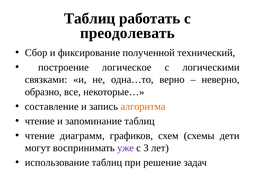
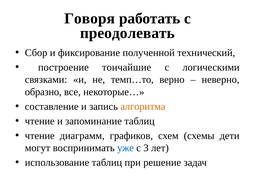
Таблиц: Таблиц -> Говоря (90, 19)
логическое: логическое -> тончайшие (127, 67)
одна…то: одна…то -> темп…то (132, 80)
уже colour: purple -> blue (126, 148)
